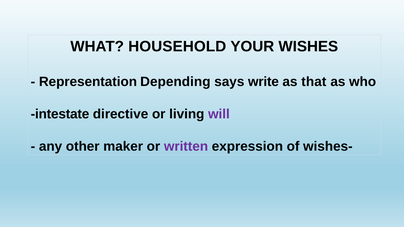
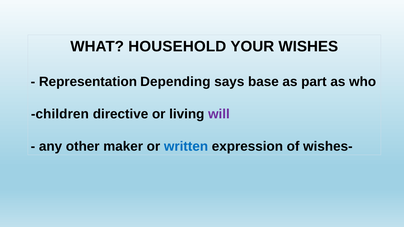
write: write -> base (263, 82)
that: that -> part (314, 82)
intestate: intestate -> children (60, 114)
written colour: purple -> blue (186, 146)
